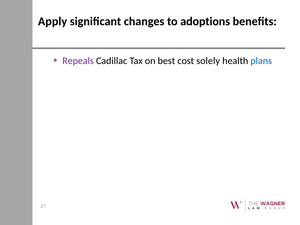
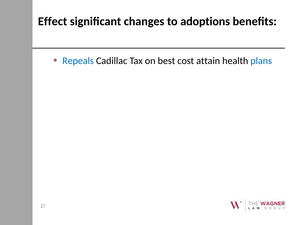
Apply: Apply -> Effect (53, 21)
Repeals colour: purple -> blue (78, 61)
solely: solely -> attain (208, 61)
